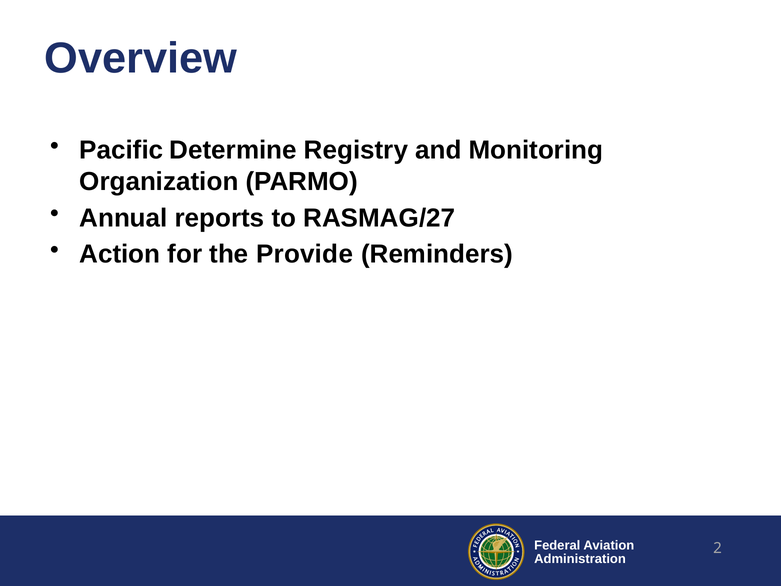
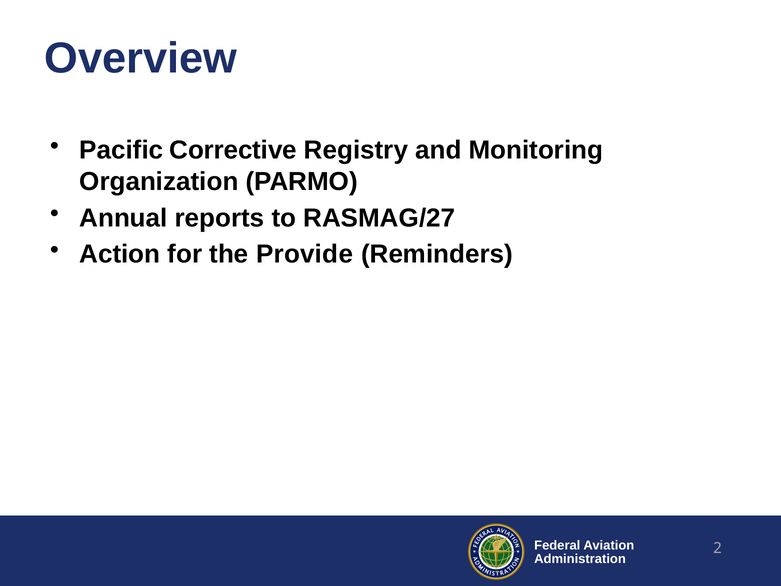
Determine: Determine -> Corrective (233, 150)
